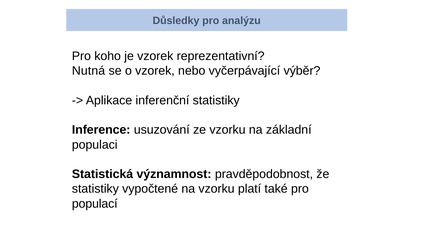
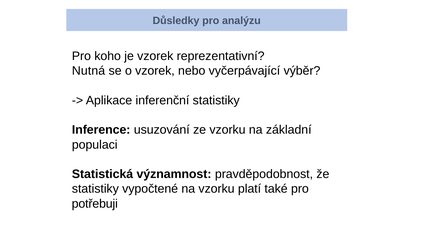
populací: populací -> potřebuji (95, 204)
